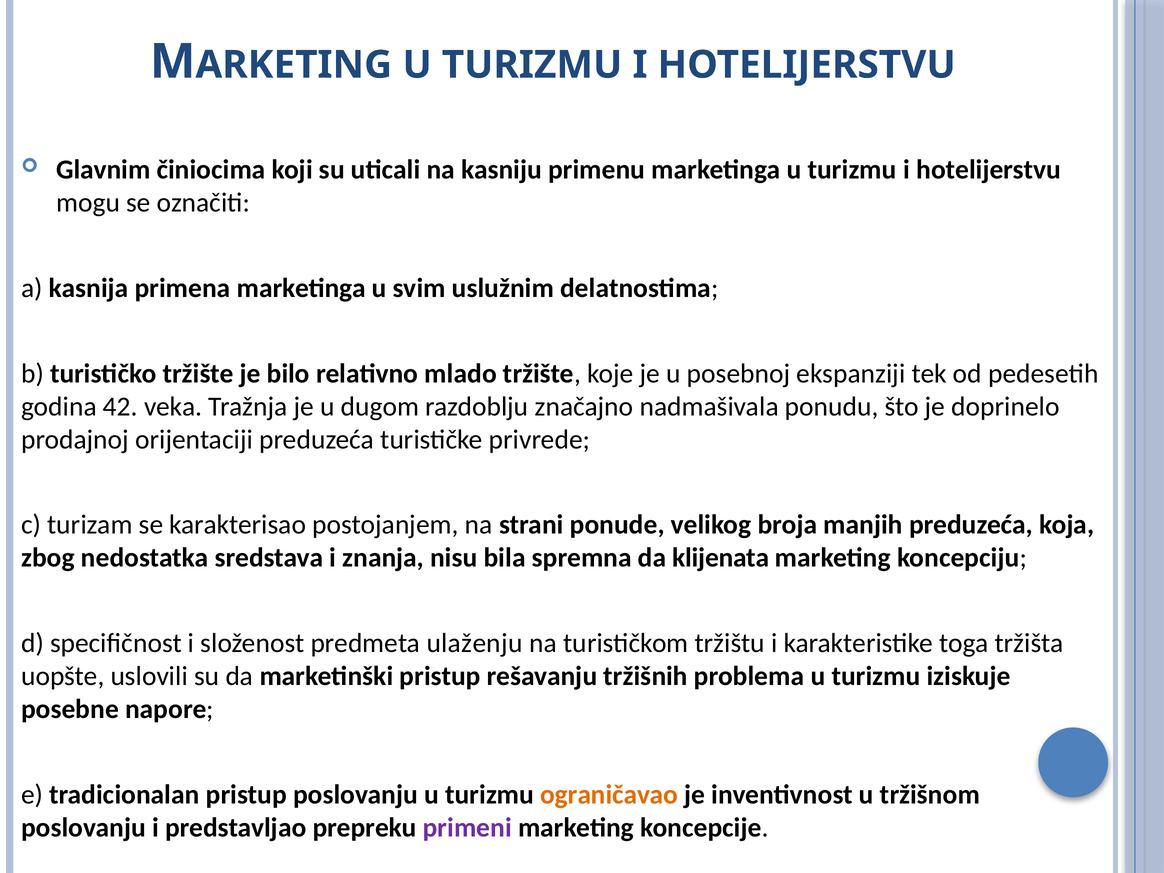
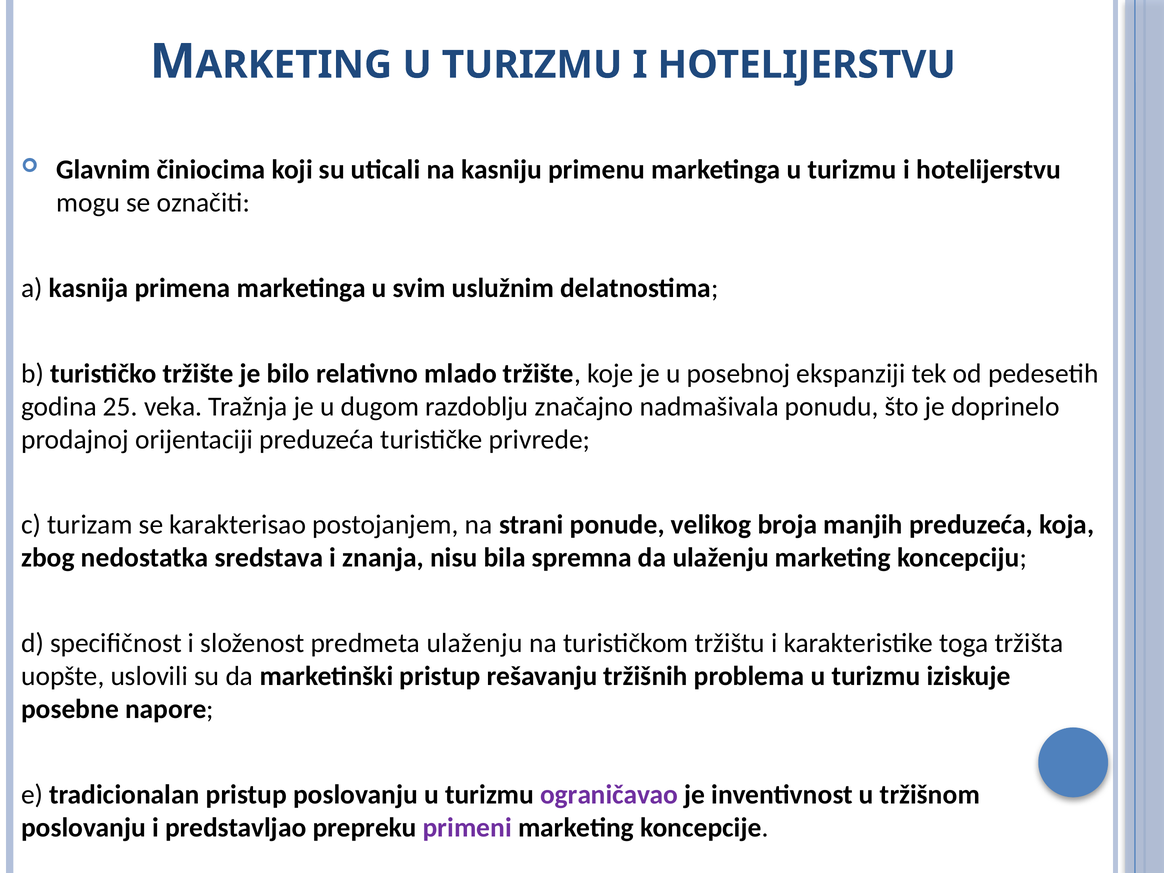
42: 42 -> 25 (120, 406)
da klijenata: klijenata -> ulaženju (721, 558)
ograničavao colour: orange -> purple (609, 795)
